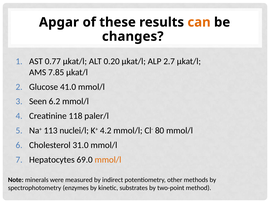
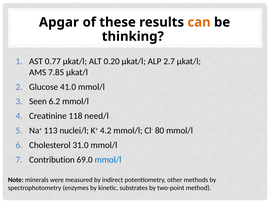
changes: changes -> thinking (133, 36)
paler/l: paler/l -> need/l (97, 116)
Hepatocytes: Hepatocytes -> Contribution (52, 159)
mmol/l colour: orange -> blue (108, 159)
